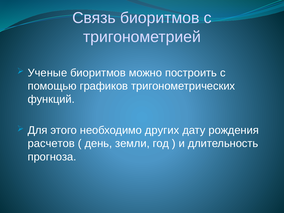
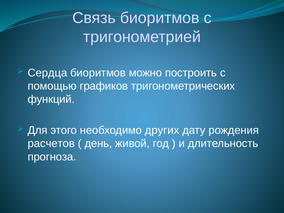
Ученые: Ученые -> Сердца (47, 73)
земли: земли -> живой (132, 144)
